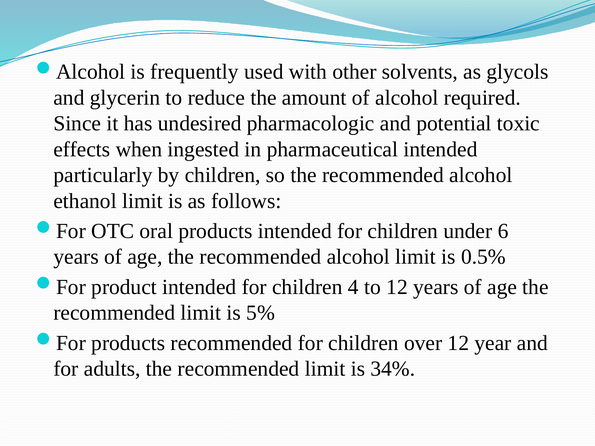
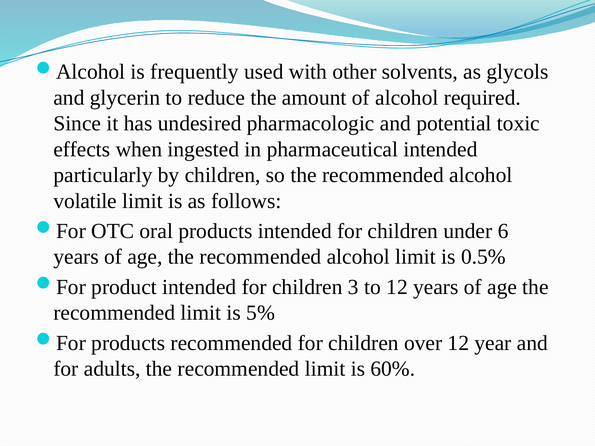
ethanol: ethanol -> volatile (85, 201)
4: 4 -> 3 (353, 287)
34%: 34% -> 60% (393, 369)
